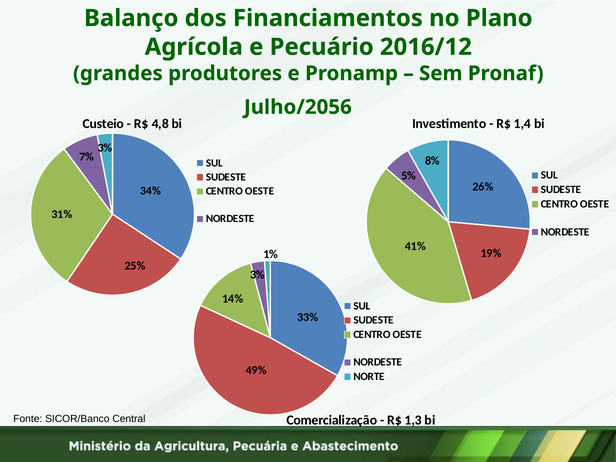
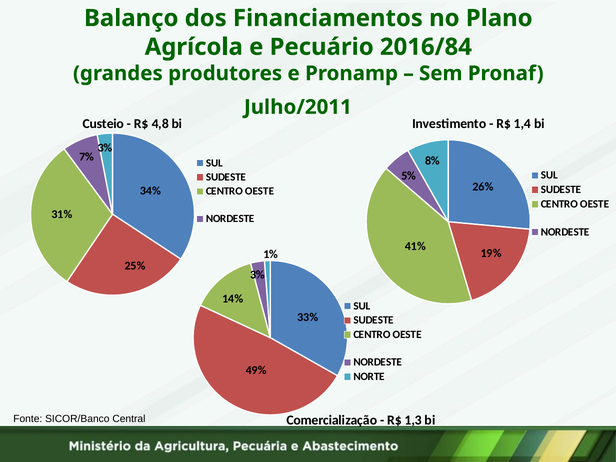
2016/12: 2016/12 -> 2016/84 (426, 47)
Julho/2056: Julho/2056 -> Julho/2011 (298, 107)
